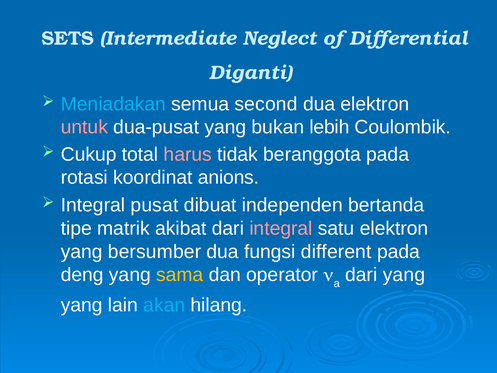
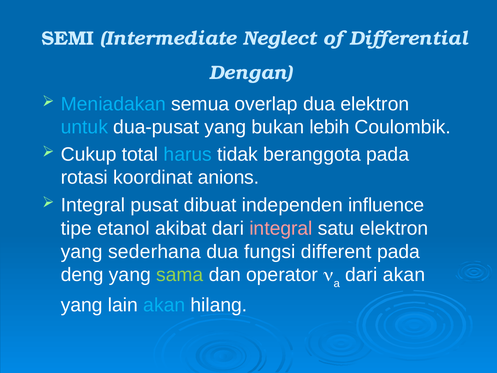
SETS: SETS -> SEMI (68, 38)
Diganti: Diganti -> Dengan (251, 73)
second: second -> overlap (266, 104)
untuk colour: pink -> light blue (84, 127)
harus colour: pink -> light blue (188, 154)
bertanda: bertanda -> influence (386, 205)
matrik: matrik -> etanol (123, 228)
bersumber: bersumber -> sederhana (154, 251)
sama colour: yellow -> light green (180, 275)
dari yang: yang -> akan (404, 275)
